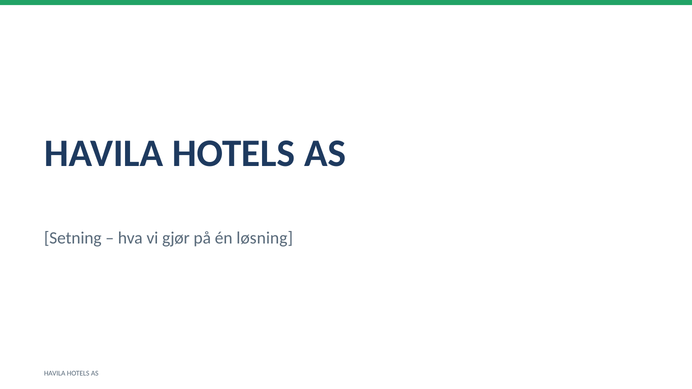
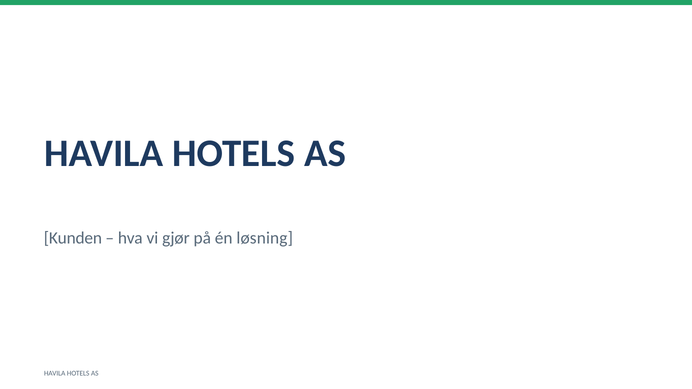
Setning: Setning -> Kunden (73, 238)
